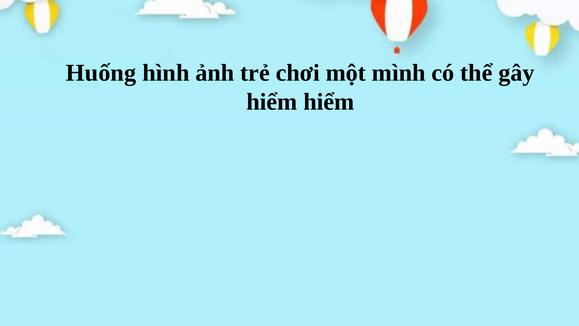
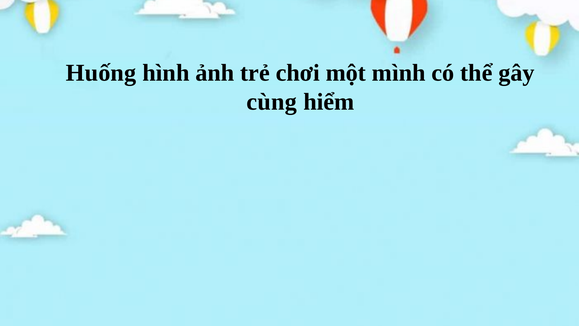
hiểm: hiểm -> cùng (272, 102)
